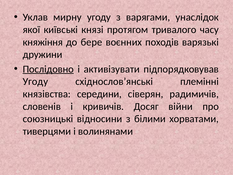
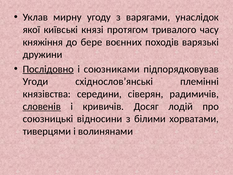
активізувати: активізувати -> союзниками (112, 69)
Угоду: Угоду -> Угоди (35, 81)
словенів underline: none -> present (42, 106)
війни: війни -> лодій (181, 106)
